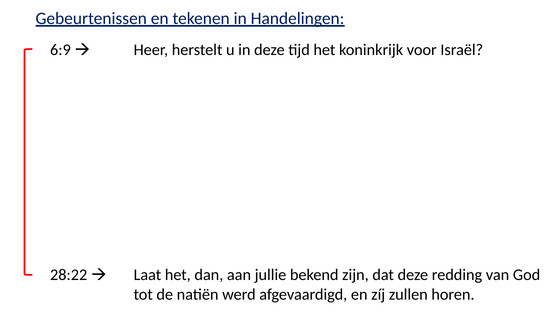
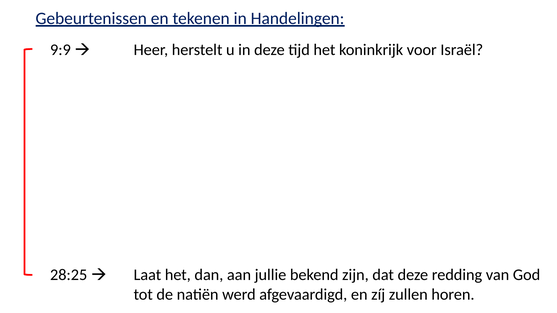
6:9: 6:9 -> 9:9 (60, 50)
28:22: 28:22 -> 28:25 (69, 275)
